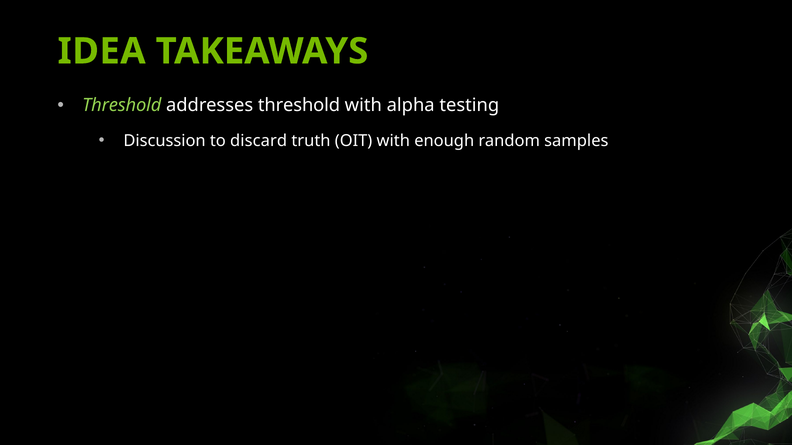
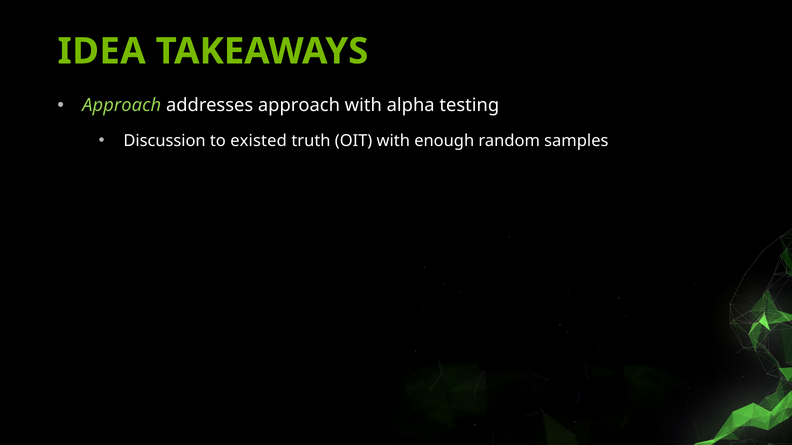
Threshold: Threshold -> Approach (122, 105)
addresses threshold: threshold -> approach (299, 105)
discard: discard -> existed (259, 141)
